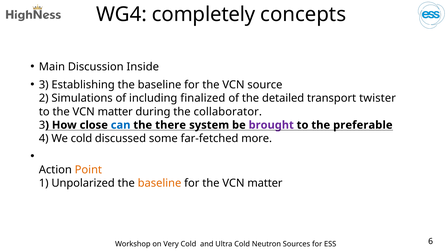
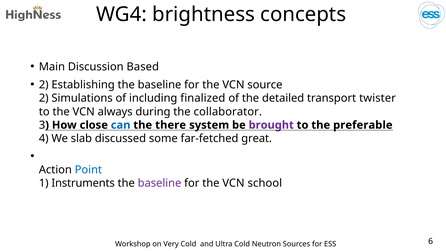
completely: completely -> brightness (204, 14)
Inside: Inside -> Based (143, 67)
3: 3 -> 2 (44, 85)
to the VCN matter: matter -> always (115, 112)
We cold: cold -> slab (81, 138)
more: more -> great (257, 138)
Point colour: orange -> blue (88, 170)
Unpolarized: Unpolarized -> Instruments (83, 183)
baseline colour: orange -> purple (160, 183)
for the VCN matter: matter -> school (265, 183)
